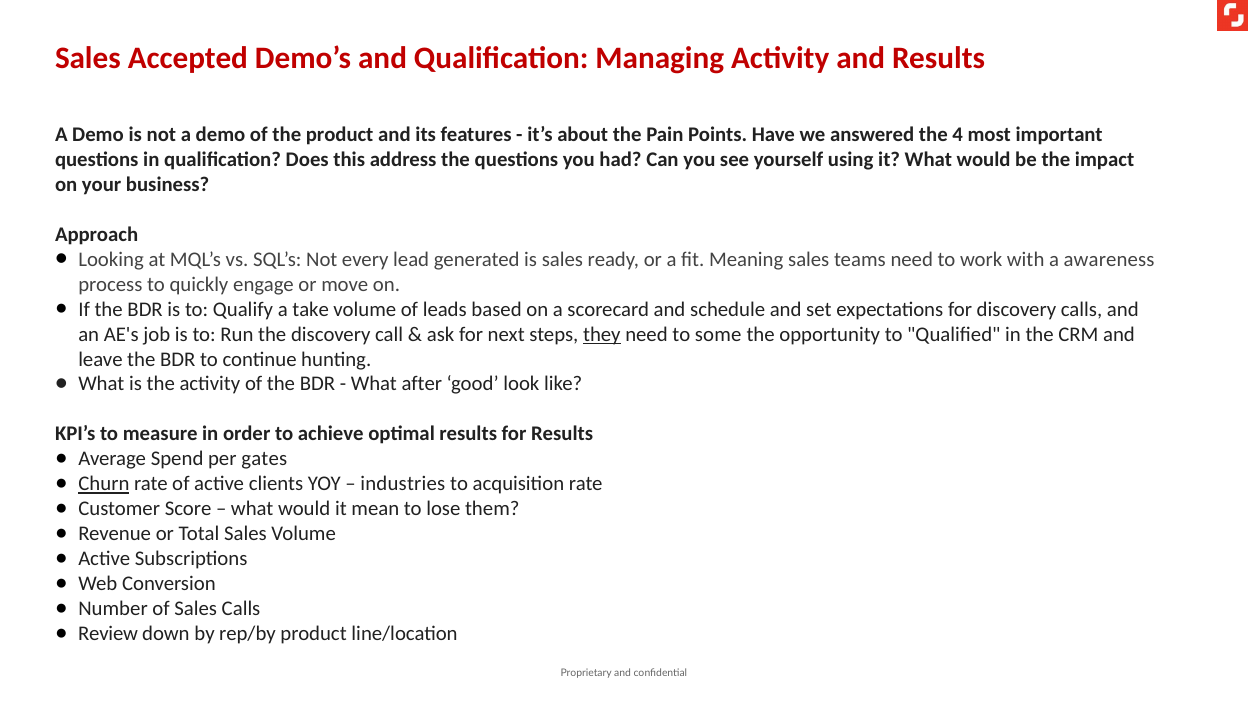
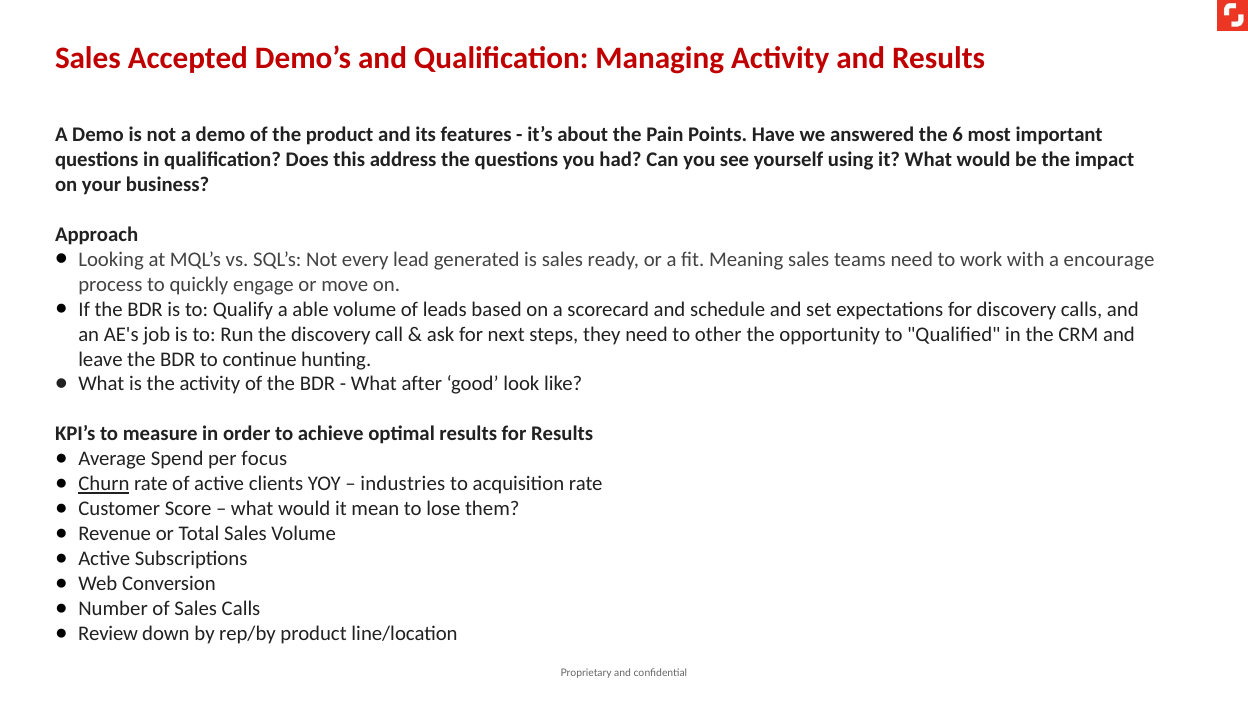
4: 4 -> 6 (958, 135)
awareness: awareness -> encourage (1109, 259)
take: take -> able (311, 309)
they underline: present -> none (602, 334)
some: some -> other (718, 334)
gates: gates -> focus (264, 459)
